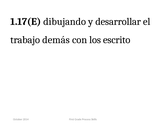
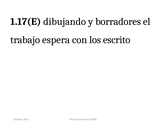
desarrollar: desarrollar -> borradores (118, 22)
demás: demás -> espera (56, 40)
